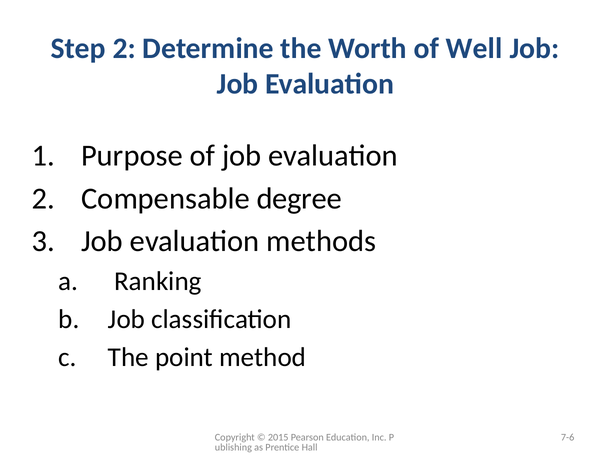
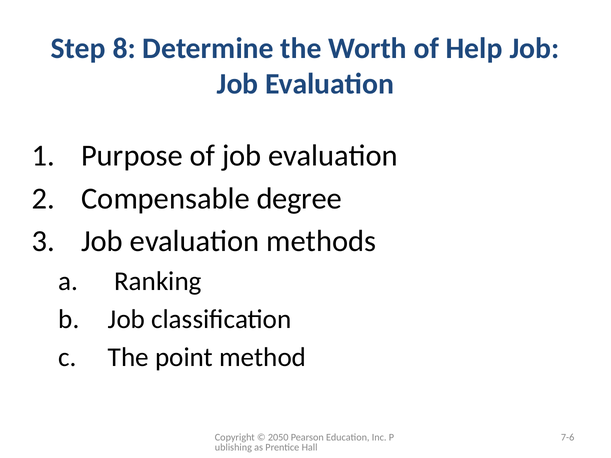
Step 2: 2 -> 8 (124, 48)
Well: Well -> Help (474, 48)
2015: 2015 -> 2050 (278, 438)
